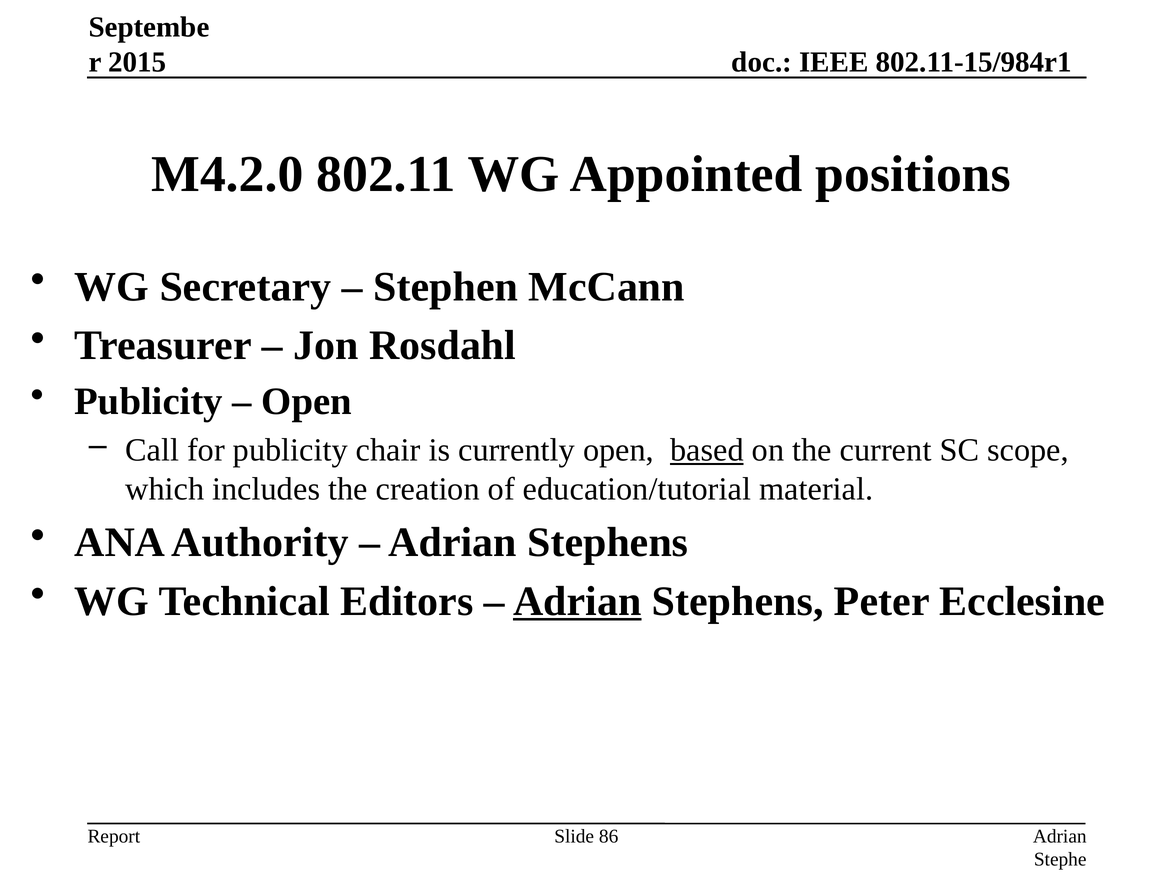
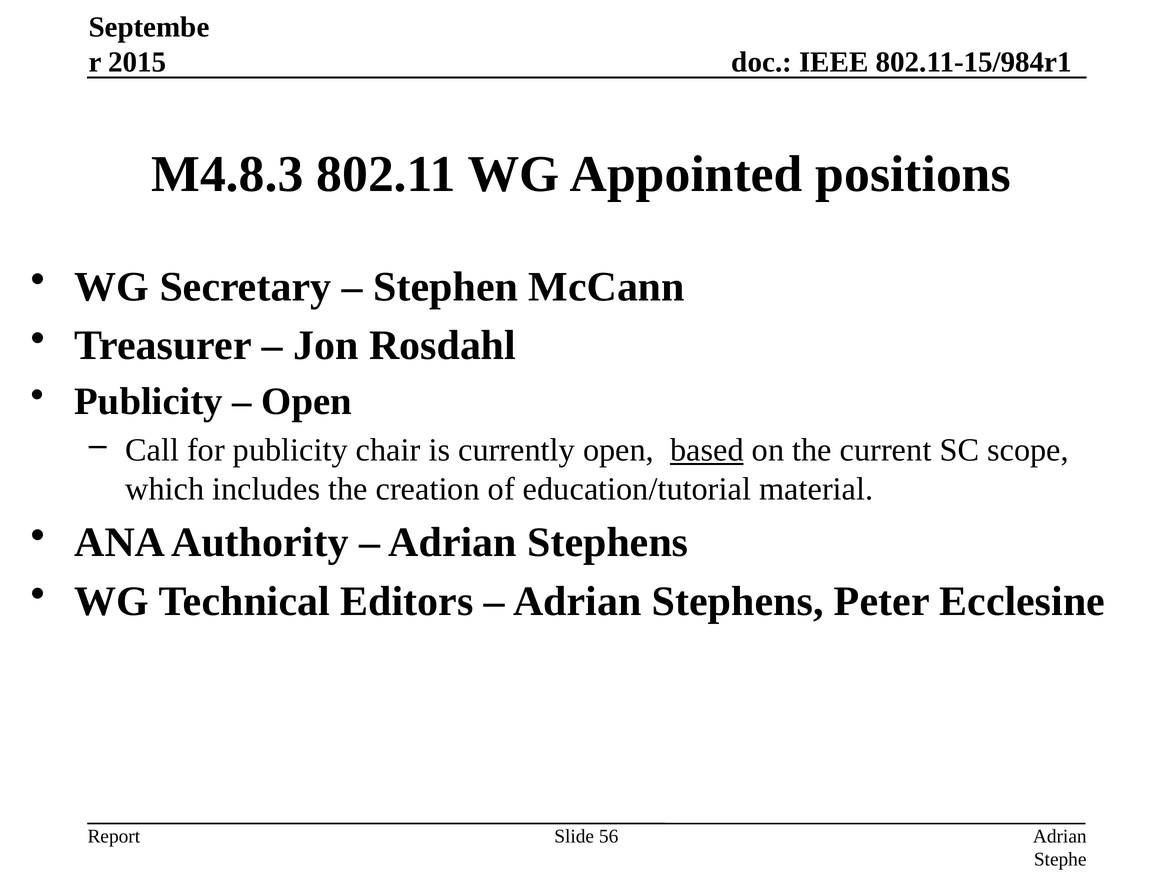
M4.2.0: M4.2.0 -> M4.8.3 (227, 174)
Adrian underline: present -> none (577, 601)
86: 86 -> 56 (609, 837)
